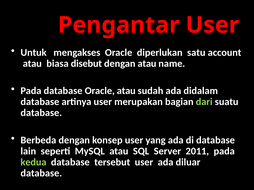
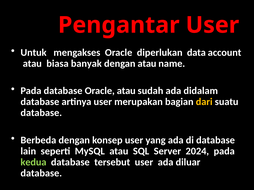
satu: satu -> data (196, 53)
disebut: disebut -> banyak (86, 64)
dari colour: light green -> yellow (204, 102)
2011: 2011 -> 2024 (197, 152)
